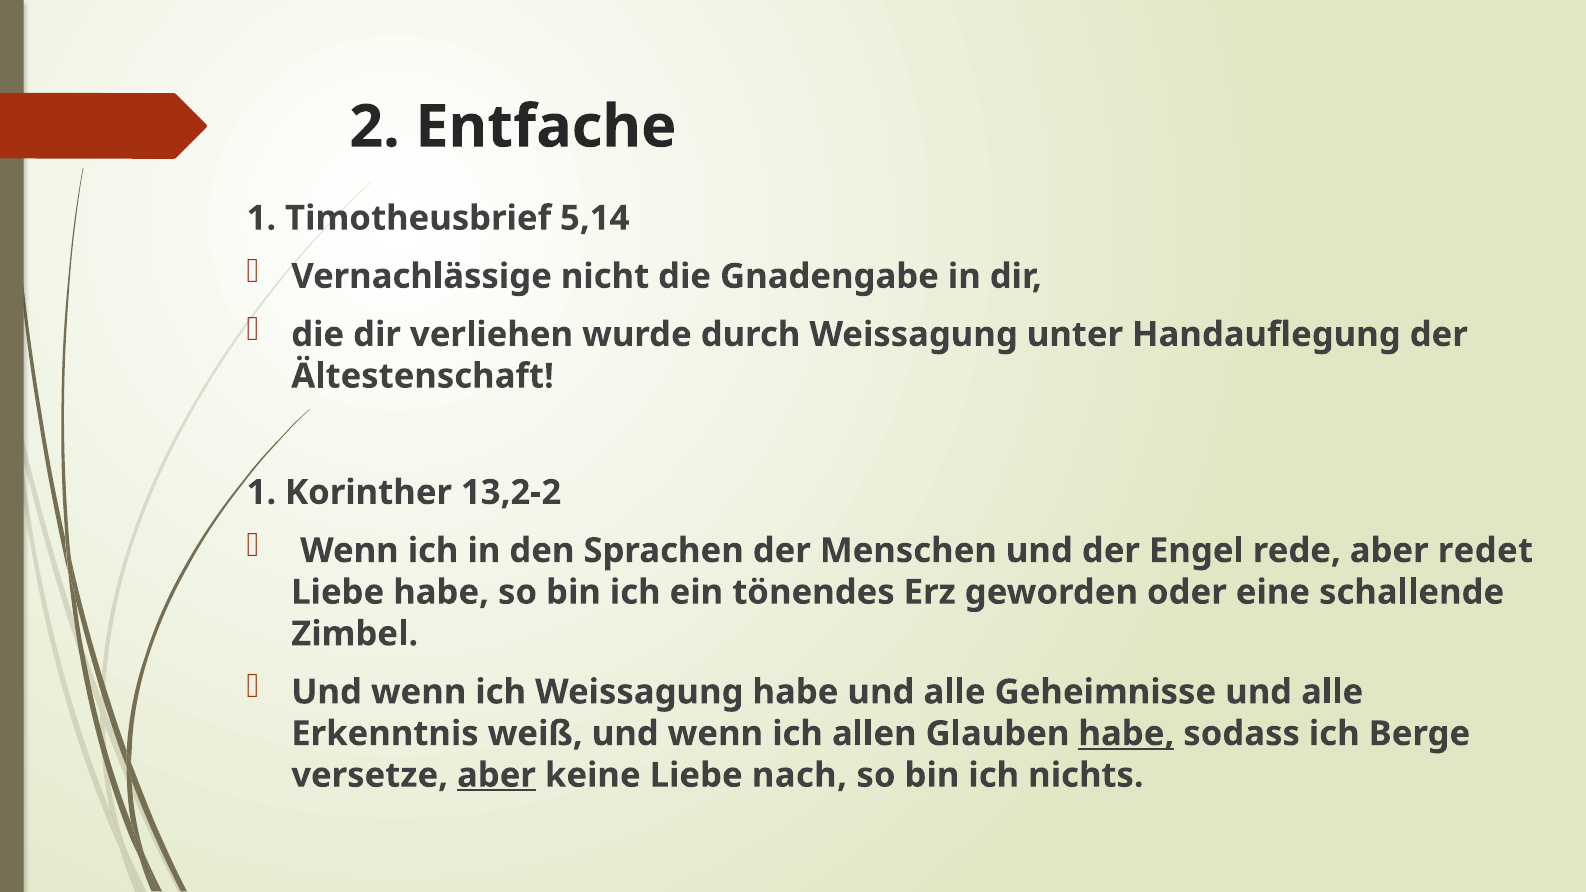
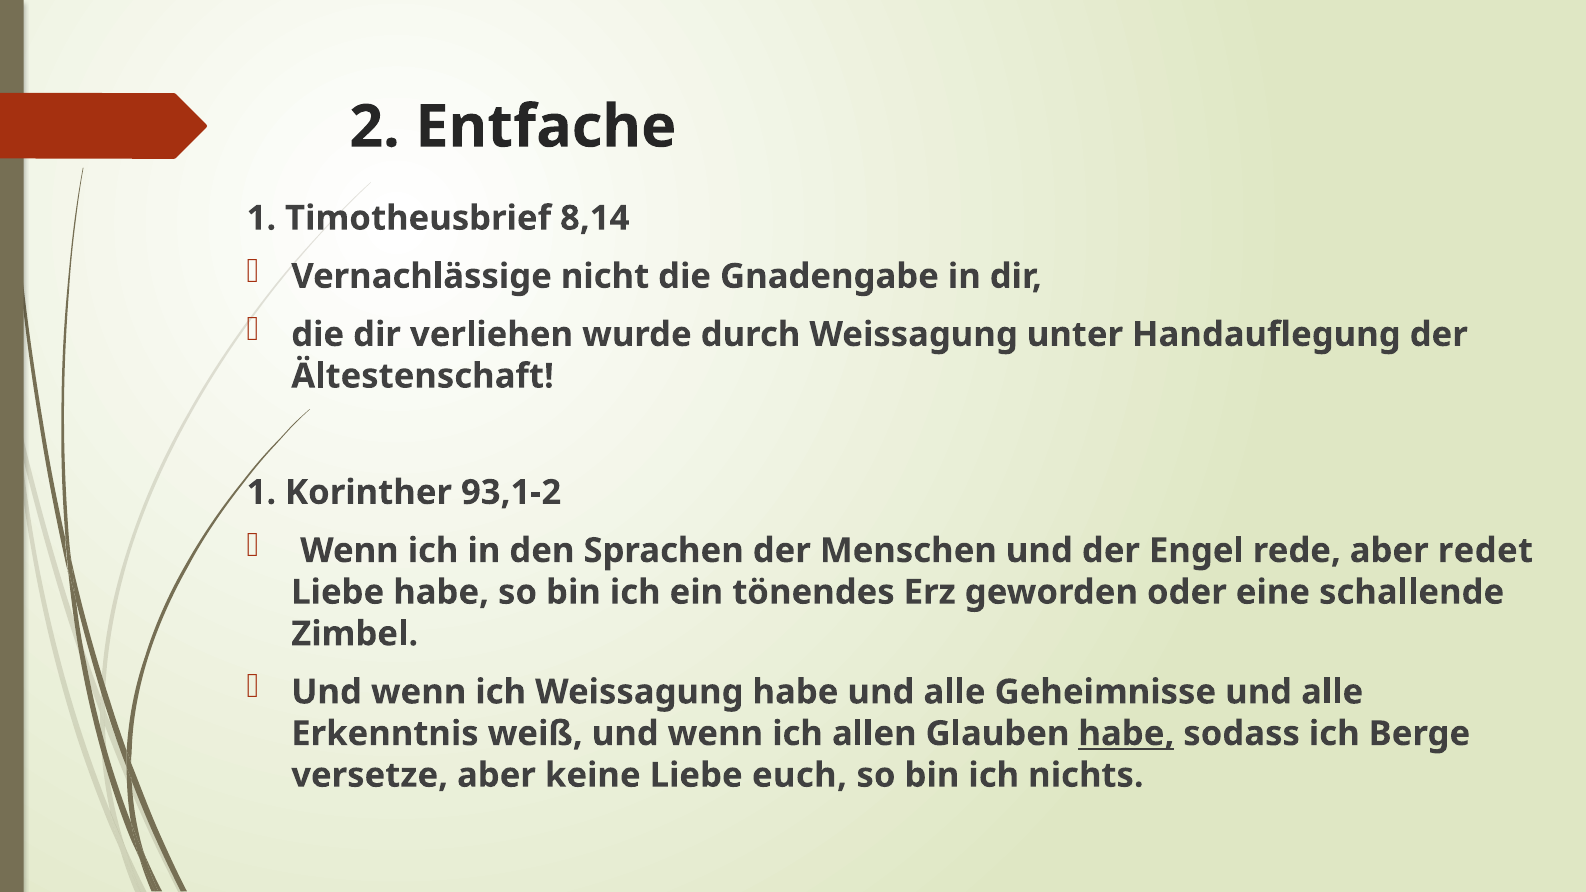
5,14: 5,14 -> 8,14 (595, 218)
13,2-2: 13,2-2 -> 93,1-2 (511, 493)
aber underline: present -> none (496, 775)
nach: nach -> euch (799, 775)
